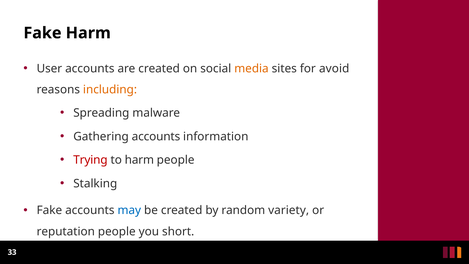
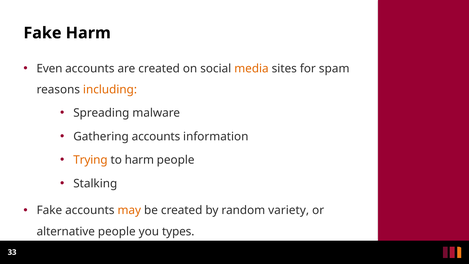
User: User -> Even (49, 68)
avoid: avoid -> spam (334, 68)
Trying colour: red -> orange (90, 160)
may colour: blue -> orange (129, 210)
reputation: reputation -> alternative (66, 231)
short: short -> types (178, 231)
